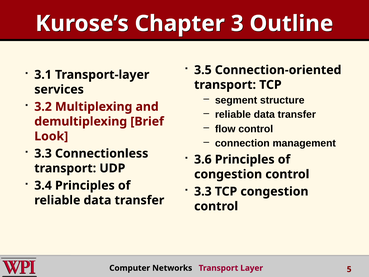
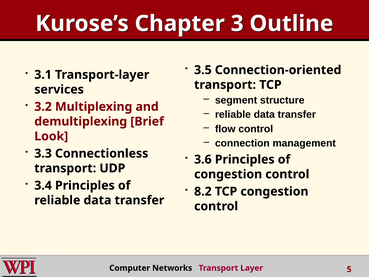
3.3: 3.3 -> 8.2 (203, 191)
